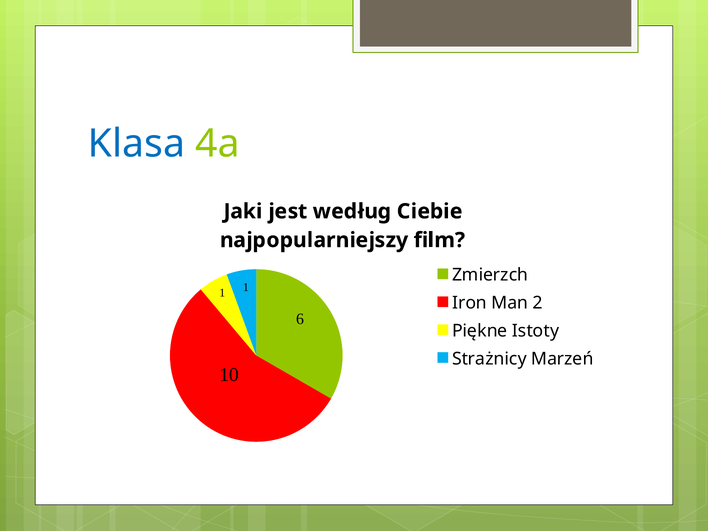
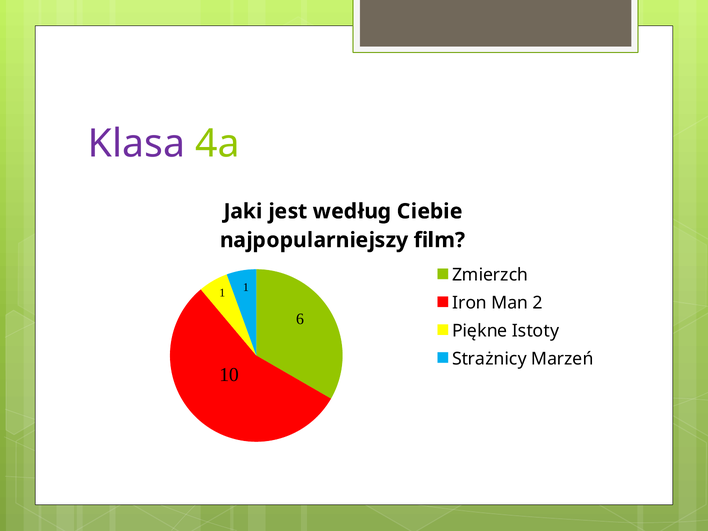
Klasa colour: blue -> purple (137, 144)
